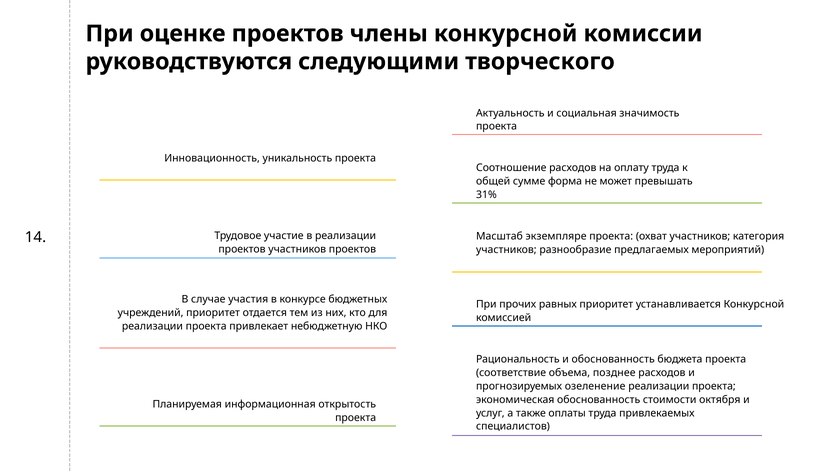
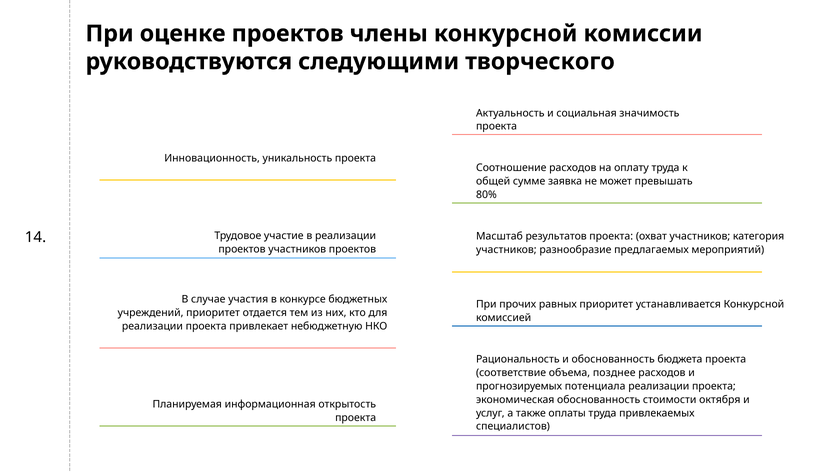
форма: форма -> заявка (565, 181)
31%: 31% -> 80% (486, 195)
экземпляре: экземпляре -> результатов (556, 236)
озеленение: озеленение -> потенциала (595, 386)
